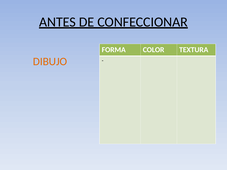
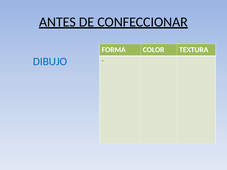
DIBUJO colour: orange -> blue (50, 62)
